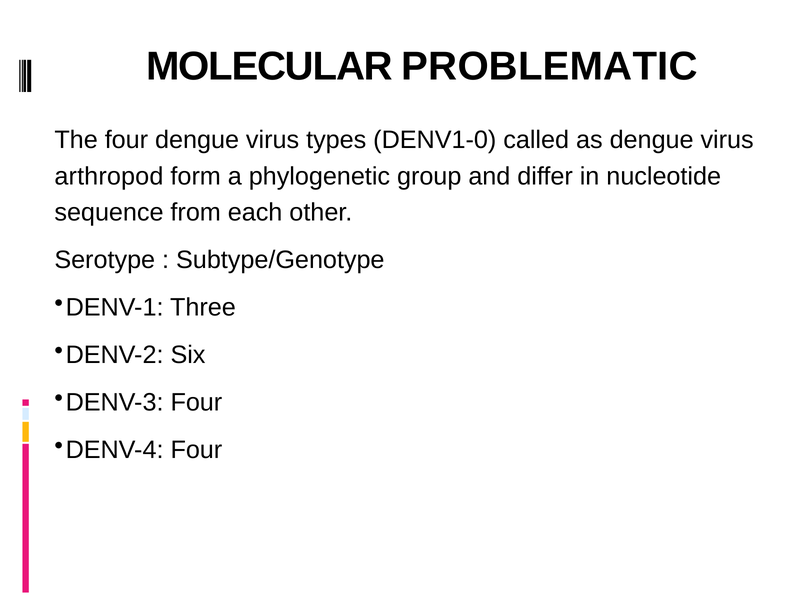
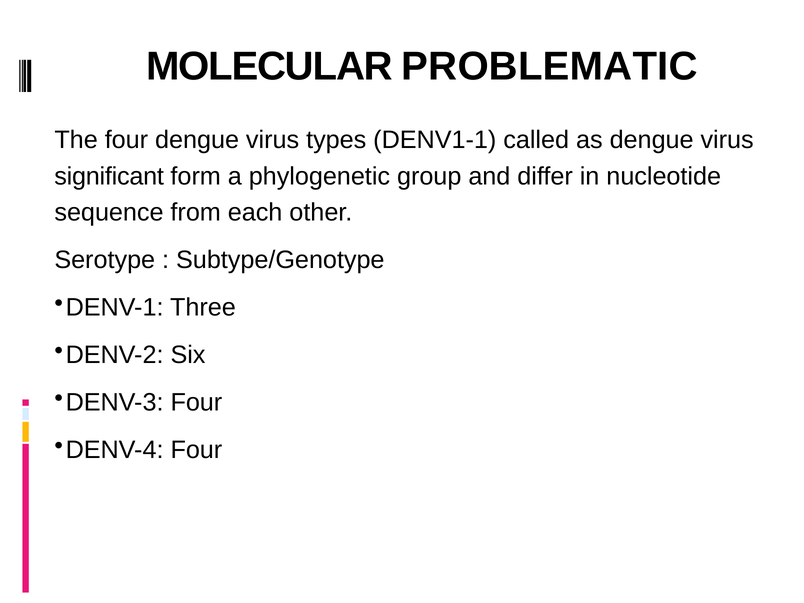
DENV1-0: DENV1-0 -> DENV1-1 (435, 140)
arthropod: arthropod -> significant (109, 176)
